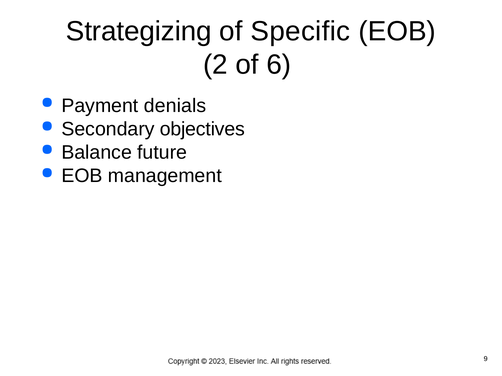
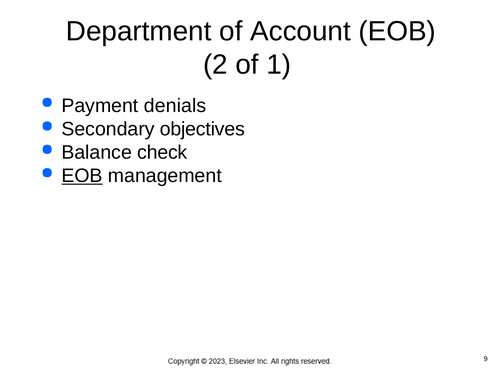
Strategizing: Strategizing -> Department (139, 31)
Specific: Specific -> Account (300, 31)
6: 6 -> 1 (279, 65)
future: future -> check (162, 153)
EOB underline: none -> present (82, 176)
